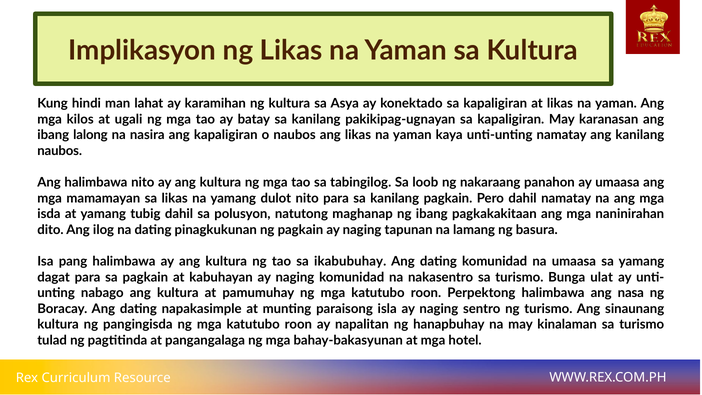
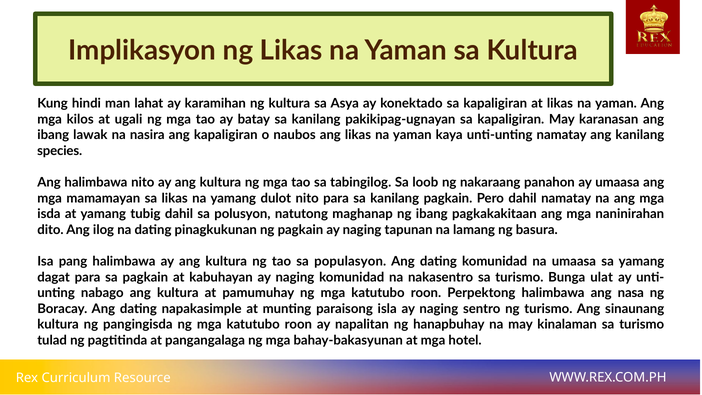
lalong: lalong -> lawak (90, 135)
naubos: naubos -> species (60, 151)
ikabubuhay: ikabubuhay -> populasyon (350, 261)
